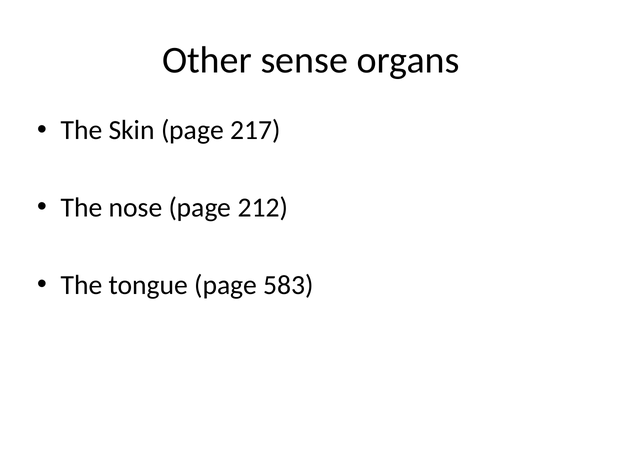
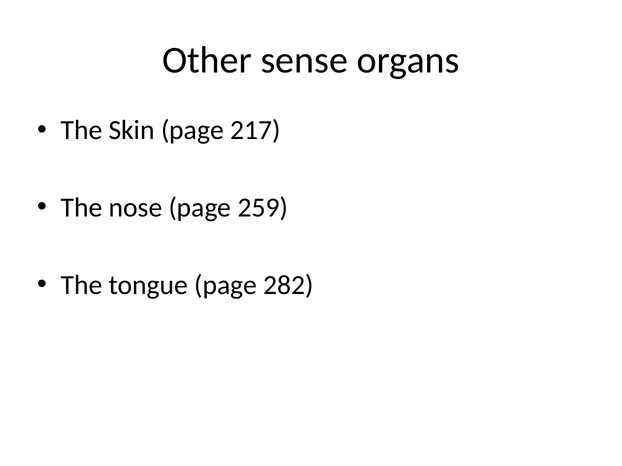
212: 212 -> 259 (263, 208)
583: 583 -> 282 (288, 285)
